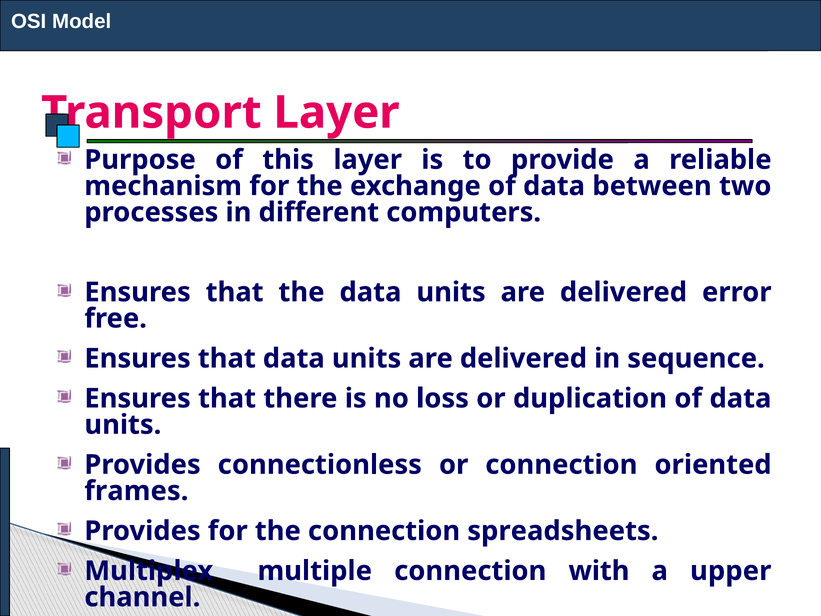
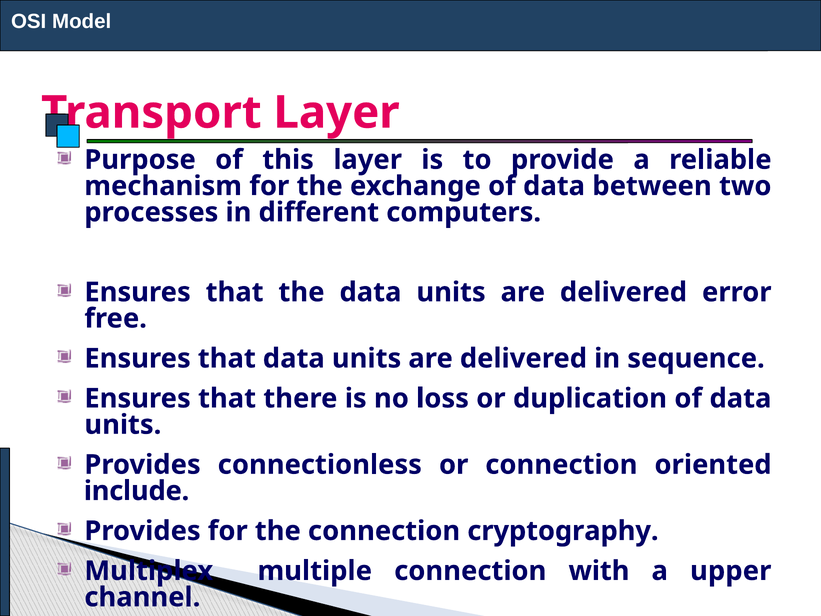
frames: frames -> include (137, 491)
spreadsheets: spreadsheets -> cryptography (563, 531)
